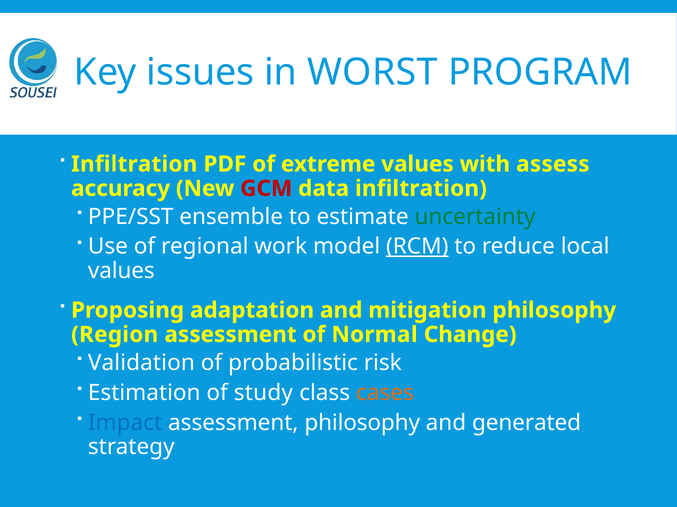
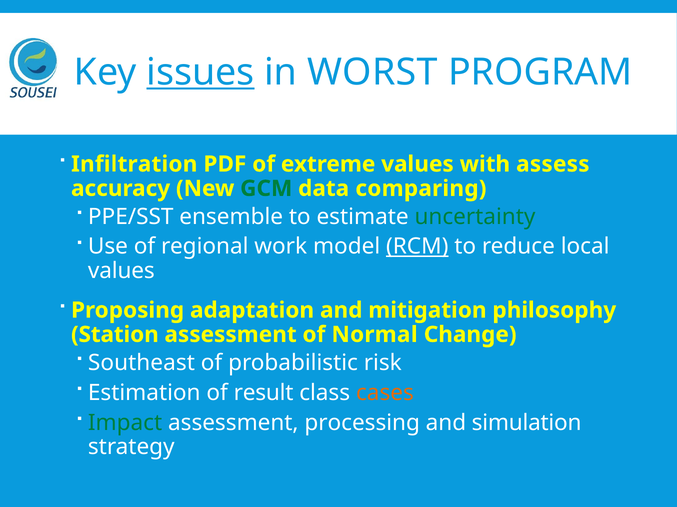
issues underline: none -> present (200, 73)
GCM colour: red -> green (266, 189)
data infiltration: infiltration -> comparing (421, 189)
Region: Region -> Station (115, 335)
Validation: Validation -> Southeast (141, 363)
study: study -> result (264, 393)
Impact colour: blue -> green (125, 423)
assessment philosophy: philosophy -> processing (362, 423)
generated: generated -> simulation (527, 423)
